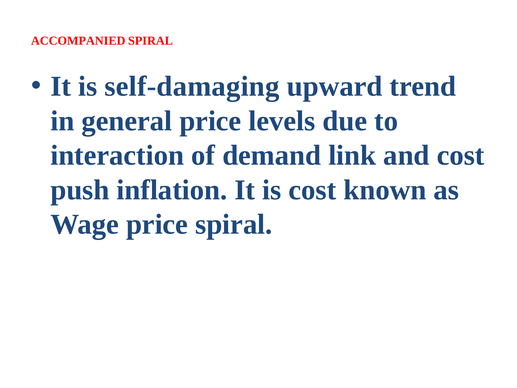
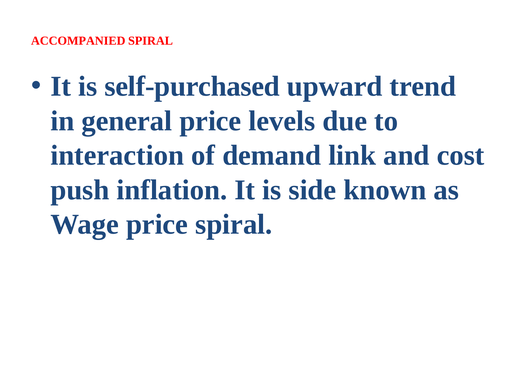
self-damaging: self-damaging -> self-purchased (192, 86)
is cost: cost -> side (312, 190)
